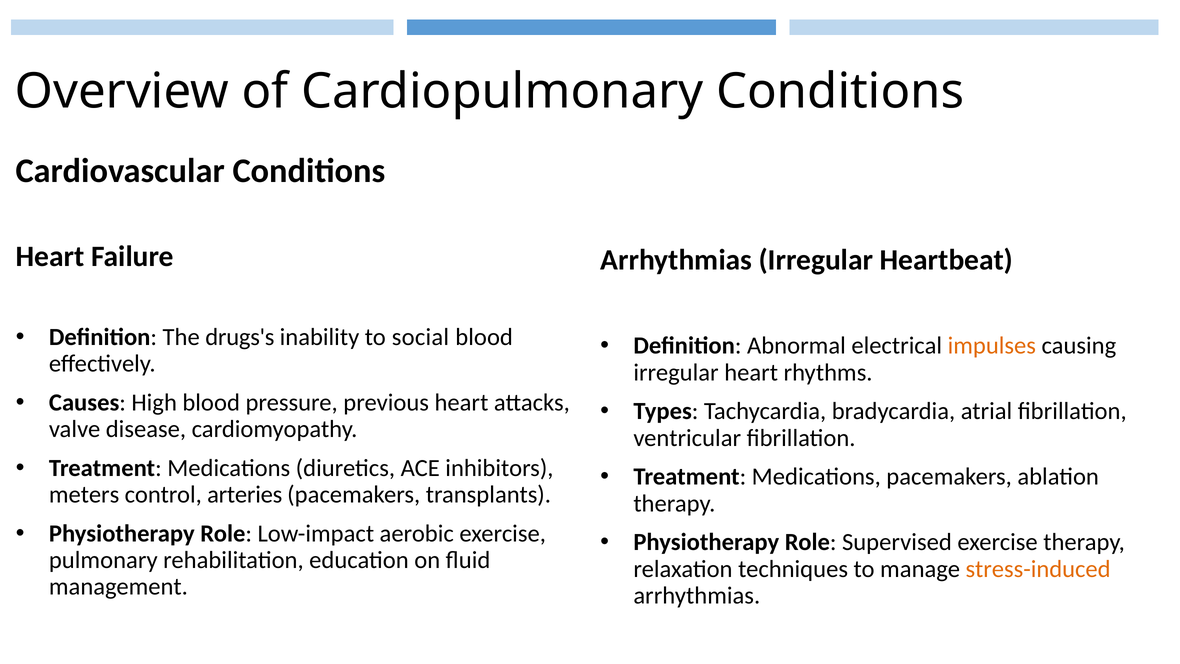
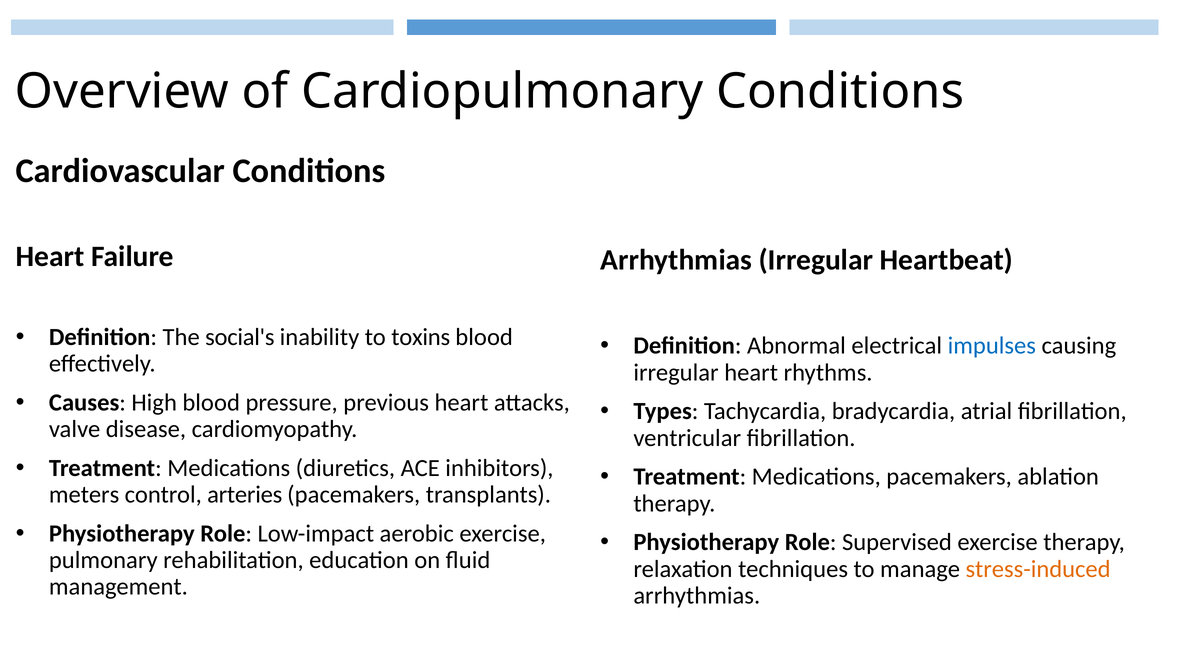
drugs's: drugs's -> social's (240, 337)
social: social -> toxins (421, 337)
impulses colour: orange -> blue (992, 346)
